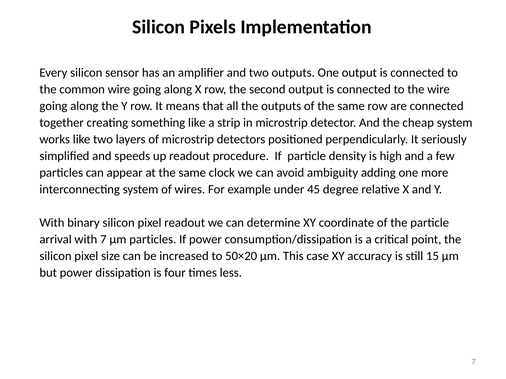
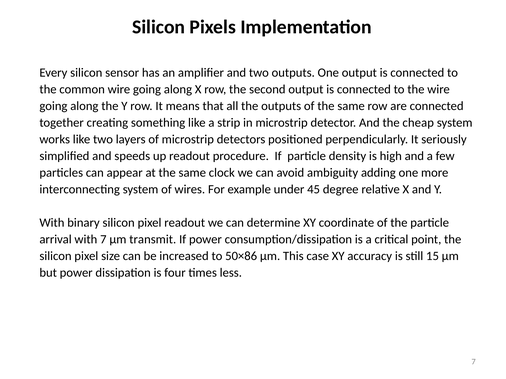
µm particles: particles -> transmit (153, 240)
50×20: 50×20 -> 50×86 (241, 256)
